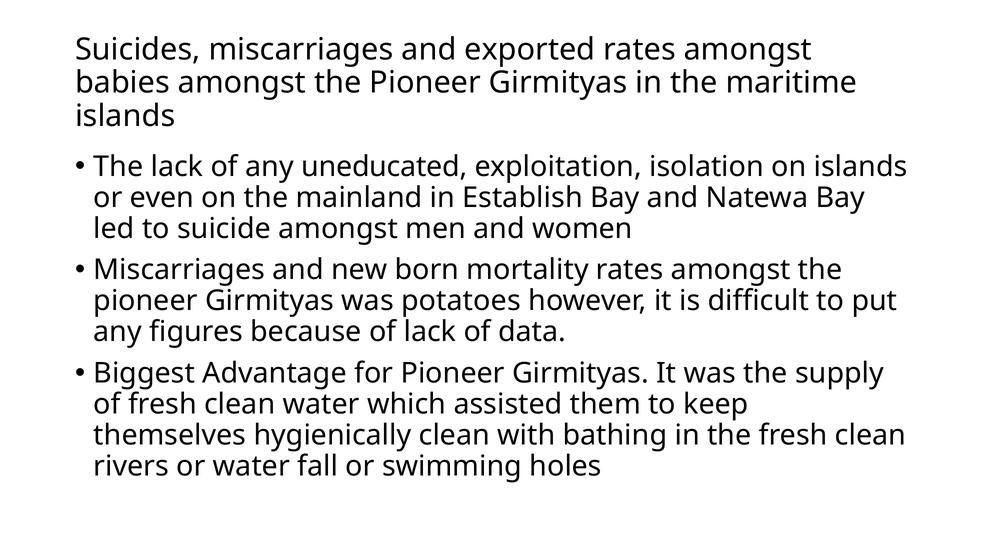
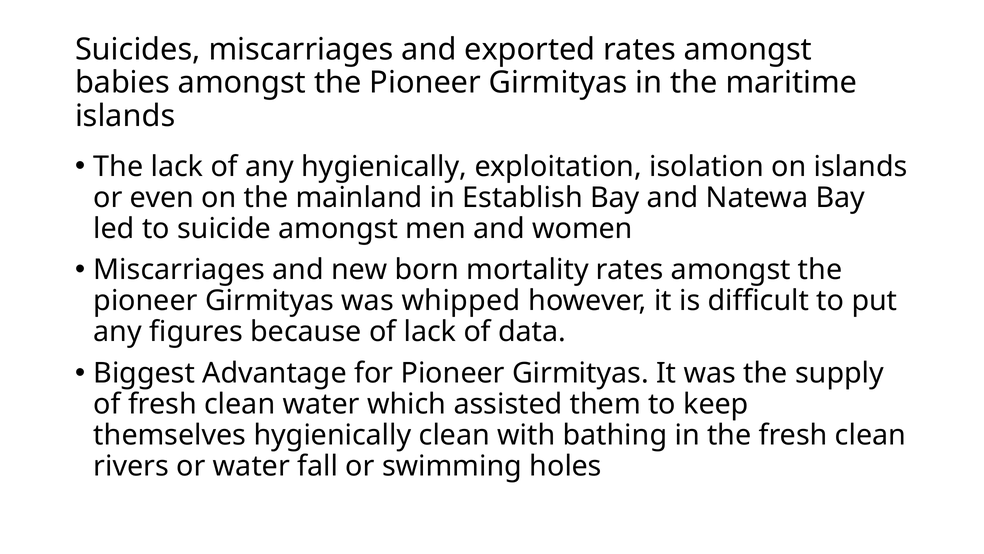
any uneducated: uneducated -> hygienically (384, 166)
potatoes: potatoes -> whipped (461, 301)
